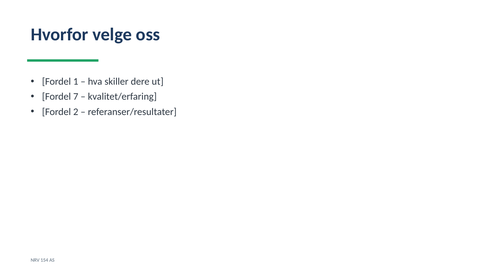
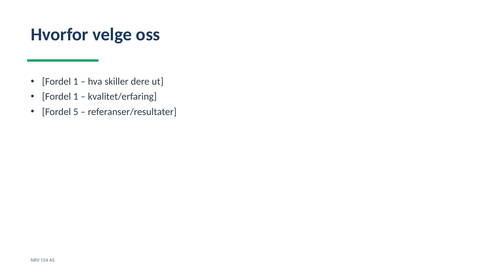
7: 7 -> 1 (76, 97)
2: 2 -> 5 (76, 112)
